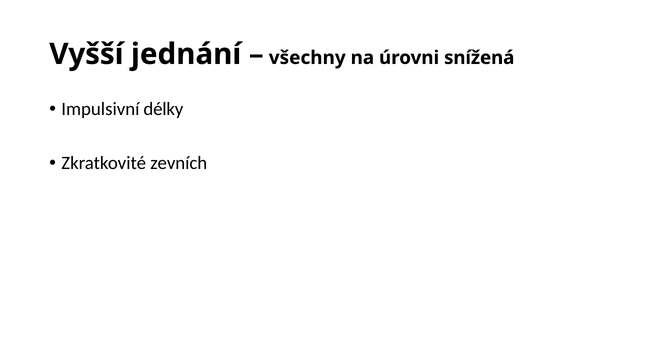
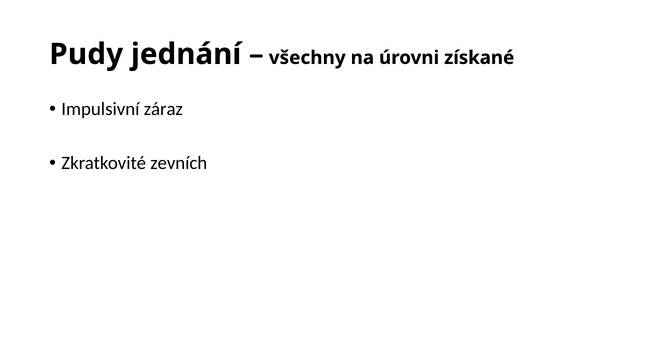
Vyšší: Vyšší -> Pudy (86, 54)
snížená: snížená -> získané (479, 58)
délky: délky -> záraz (163, 109)
